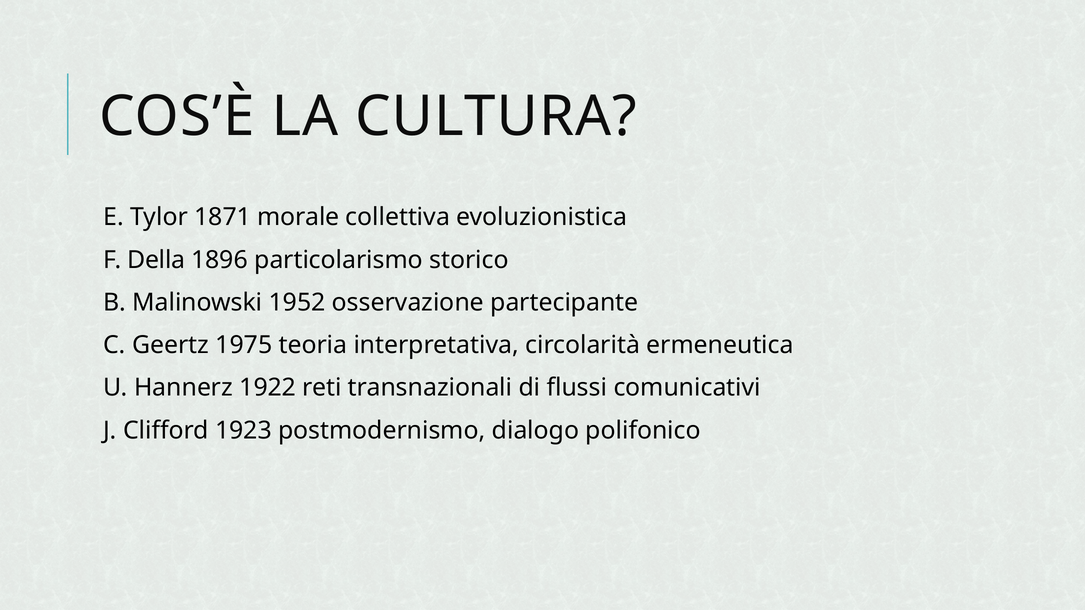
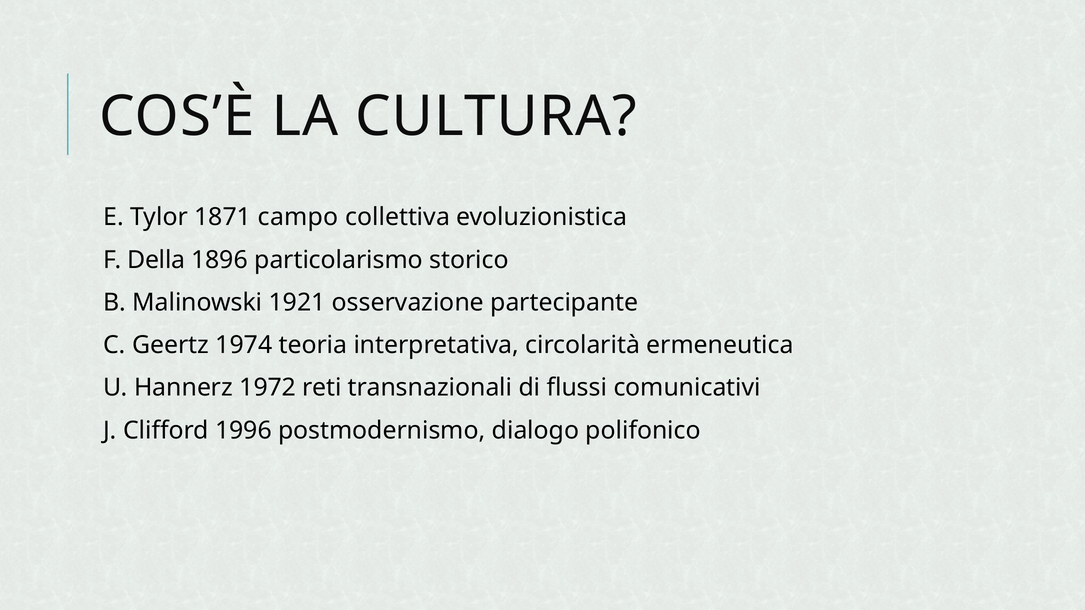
morale: morale -> campo (298, 217)
1952: 1952 -> 1921 (297, 303)
1975: 1975 -> 1974 (244, 345)
1922: 1922 -> 1972 (268, 388)
1923: 1923 -> 1996 (243, 431)
